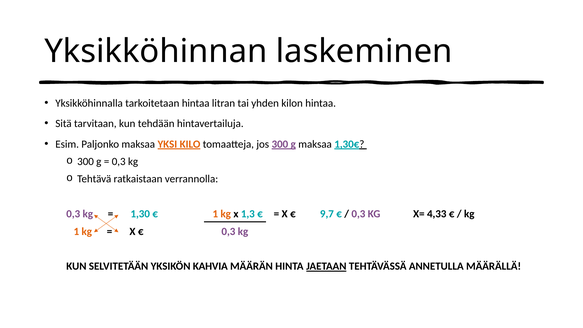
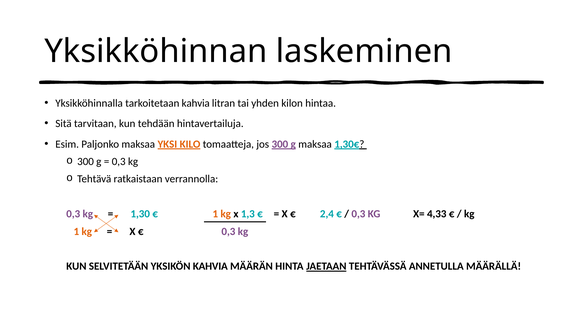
tarkoitetaan hintaa: hintaa -> kahvia (196, 103)
9,7: 9,7 -> 2,4 (327, 214)
